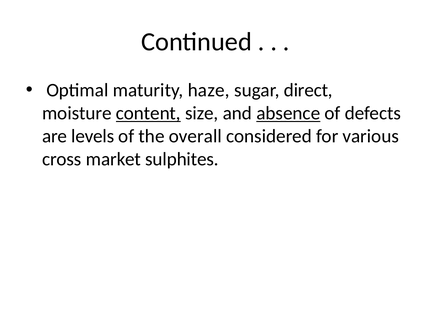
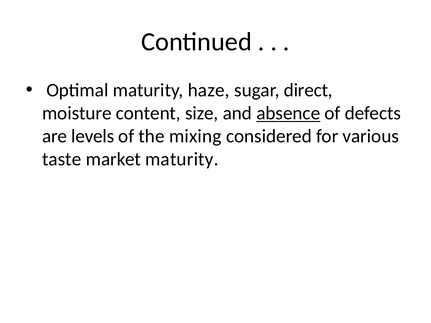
content underline: present -> none (148, 113)
overall: overall -> mixing (195, 136)
cross: cross -> taste (62, 159)
market sulphites: sulphites -> maturity (182, 159)
